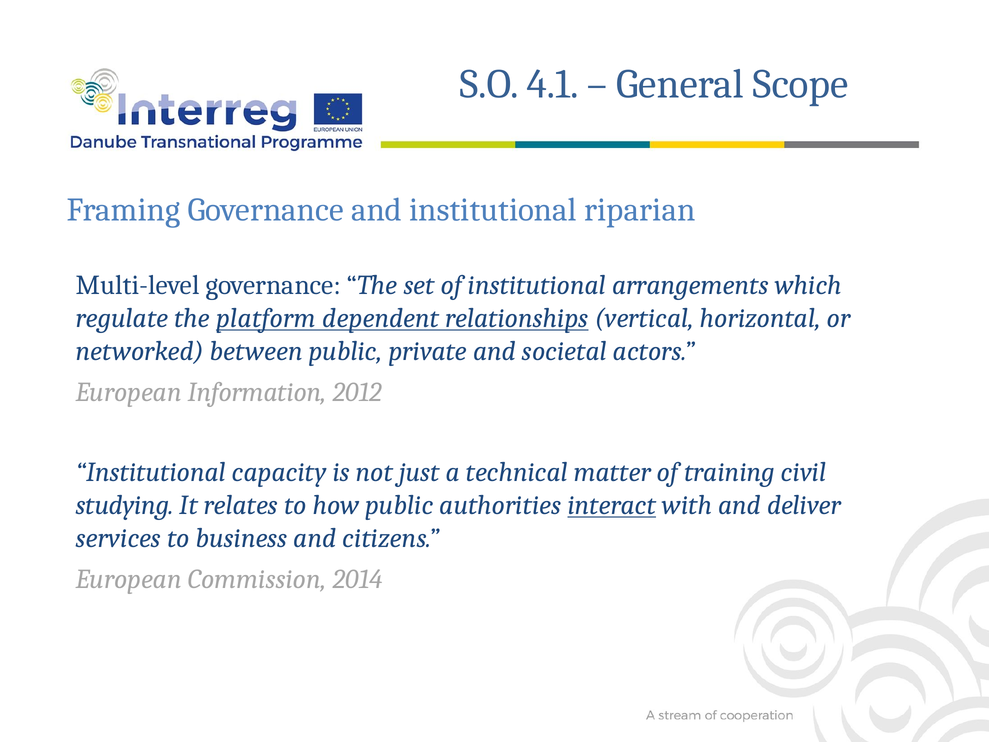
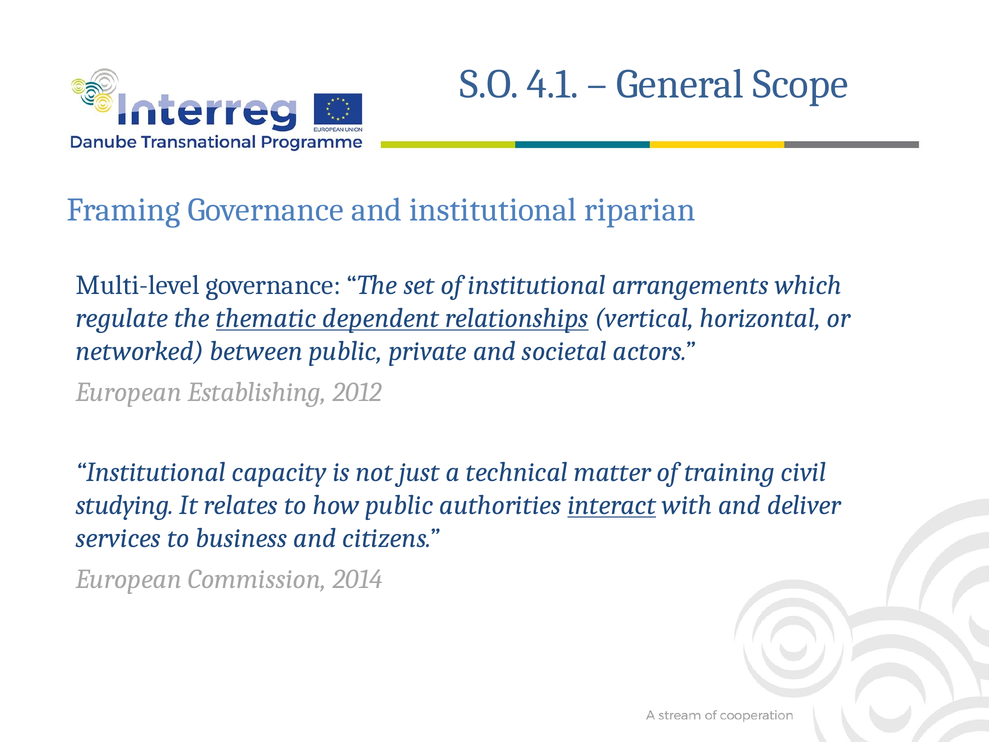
platform: platform -> thematic (266, 318)
Information: Information -> Establishing (257, 392)
